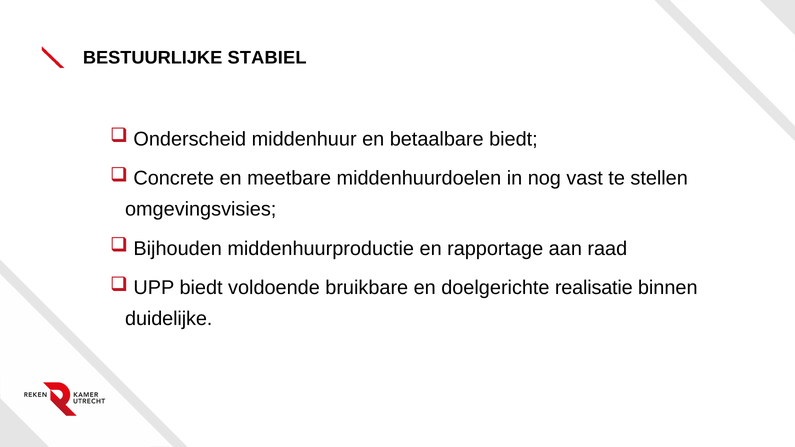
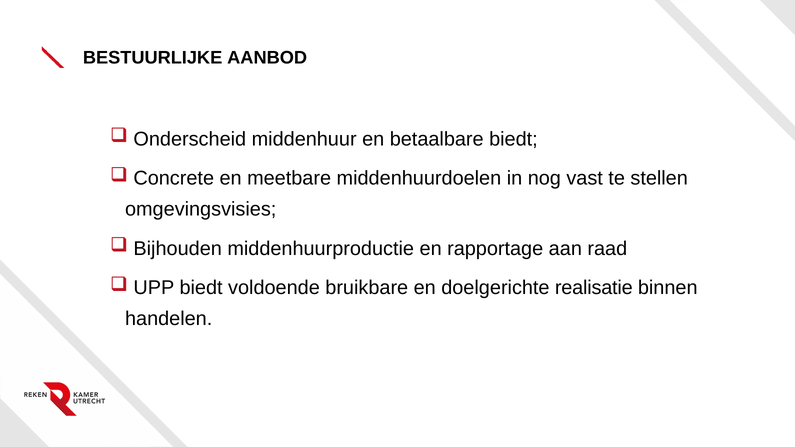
STABIEL: STABIEL -> AANBOD (267, 58)
duidelijke: duidelijke -> handelen (169, 319)
